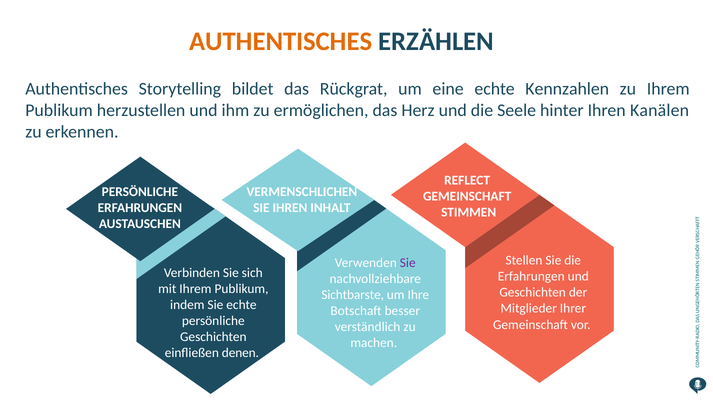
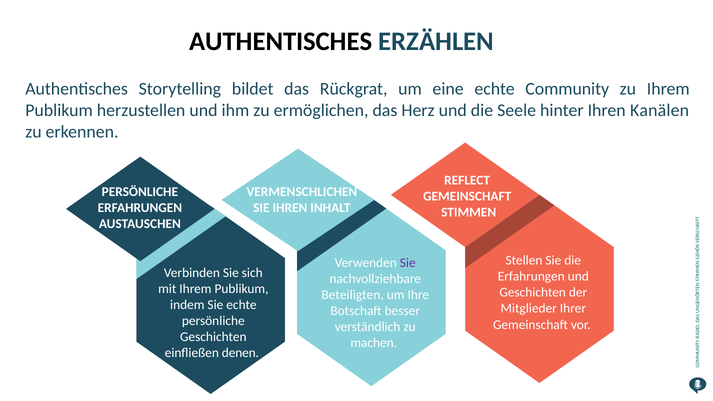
AUTHENTISCHES colour: orange -> black (281, 41)
Kennzahlen: Kennzahlen -> Community (567, 89)
Sichtbarste: Sichtbarste -> Beteiligten (353, 295)
